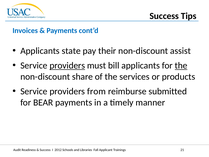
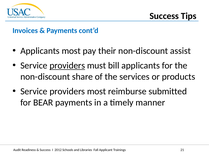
Applicants state: state -> most (71, 51)
the underline: present -> none (181, 65)
providers from: from -> most (97, 91)
